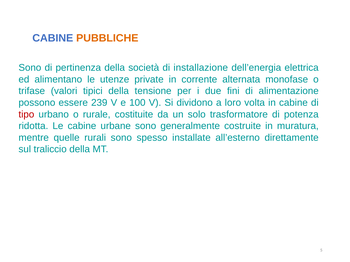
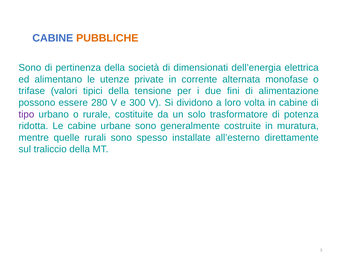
installazione: installazione -> dimensionati (201, 68)
239: 239 -> 280 (99, 103)
100: 100 -> 300 (137, 103)
tipo colour: red -> purple (26, 115)
